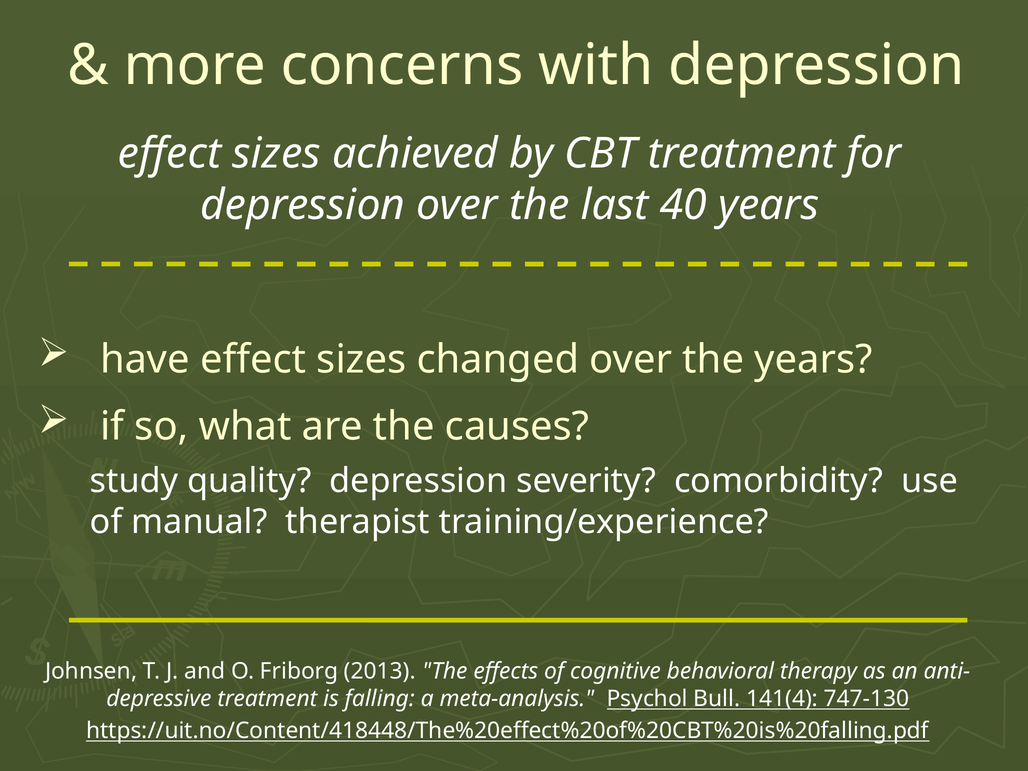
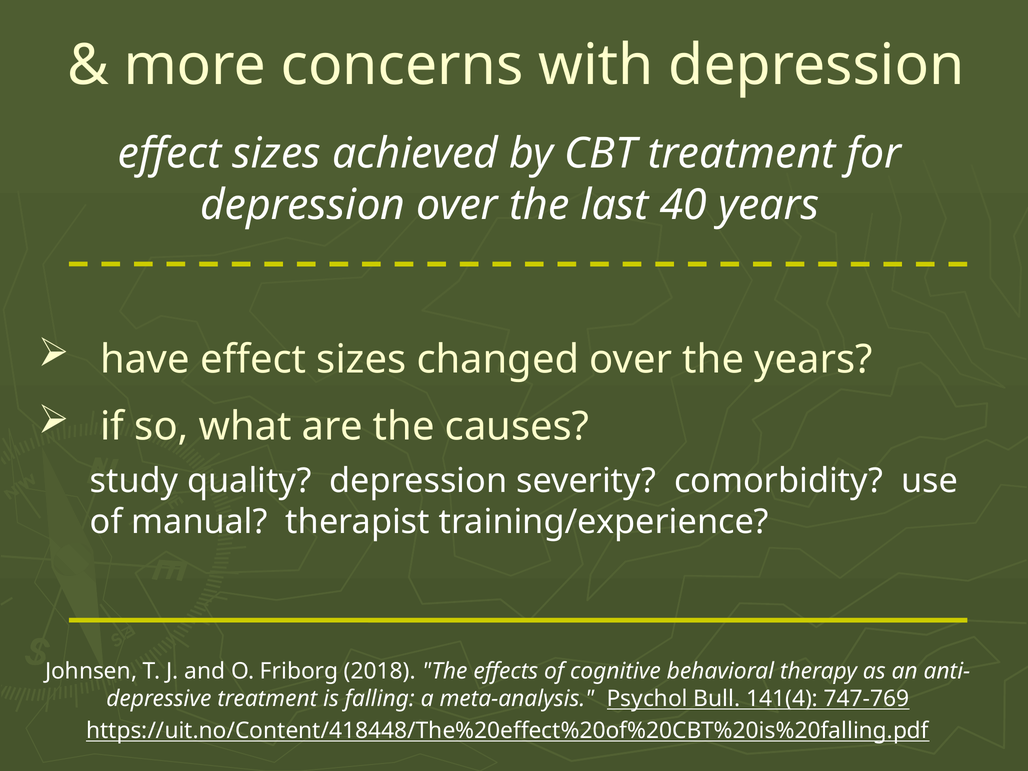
2013: 2013 -> 2018 (380, 671)
747-130: 747-130 -> 747-769 (867, 699)
